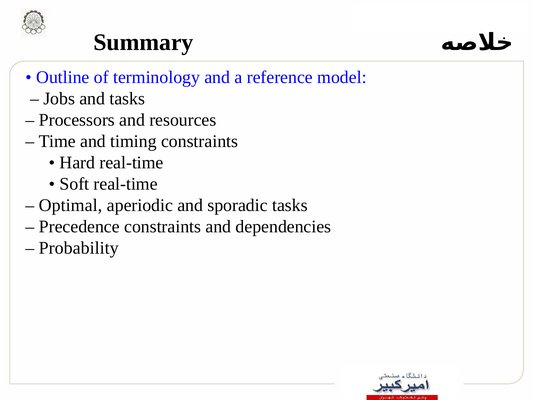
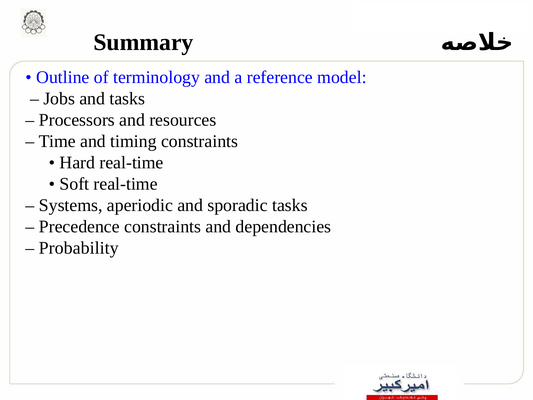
Optimal: Optimal -> Systems (71, 205)
